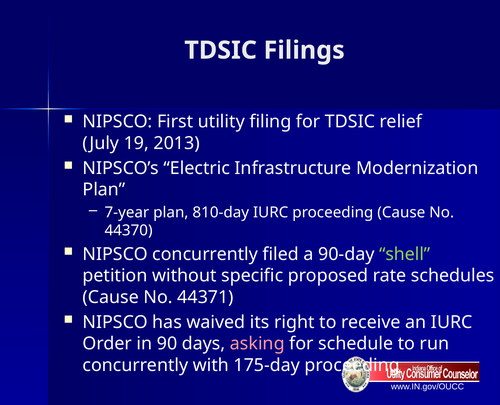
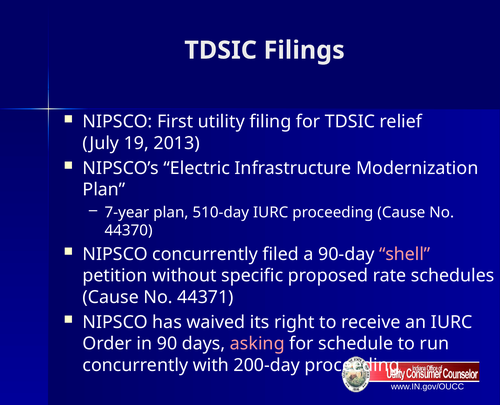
810-day: 810-day -> 510-day (221, 212)
shell colour: light green -> pink (405, 254)
175-day: 175-day -> 200-day (267, 365)
